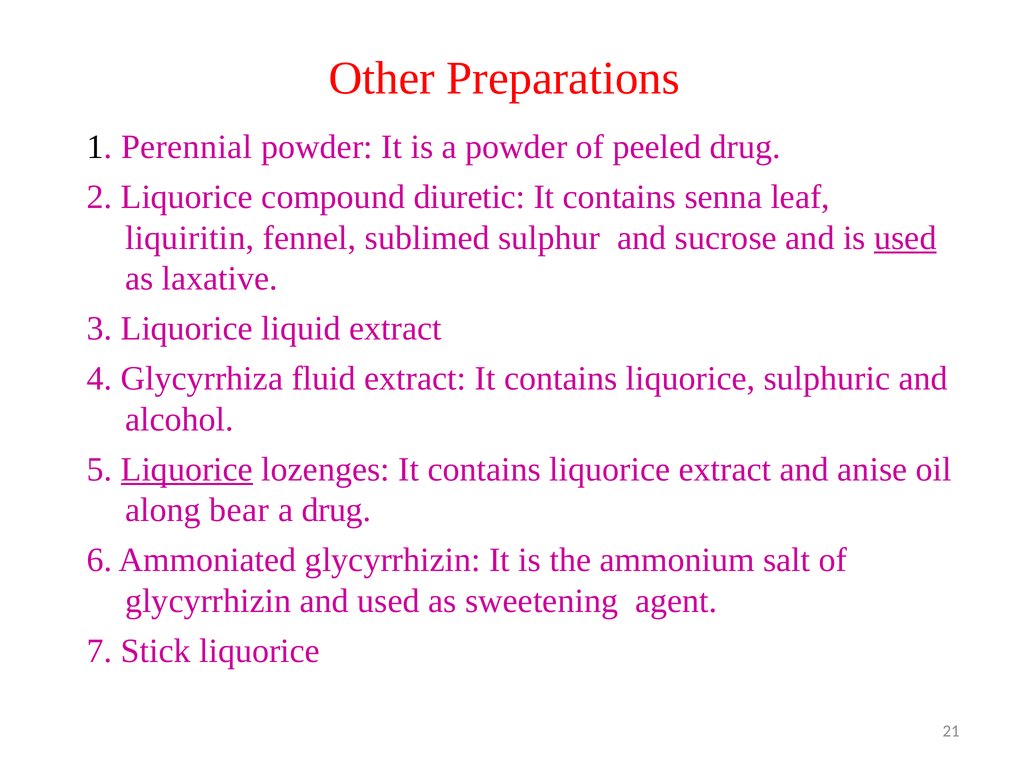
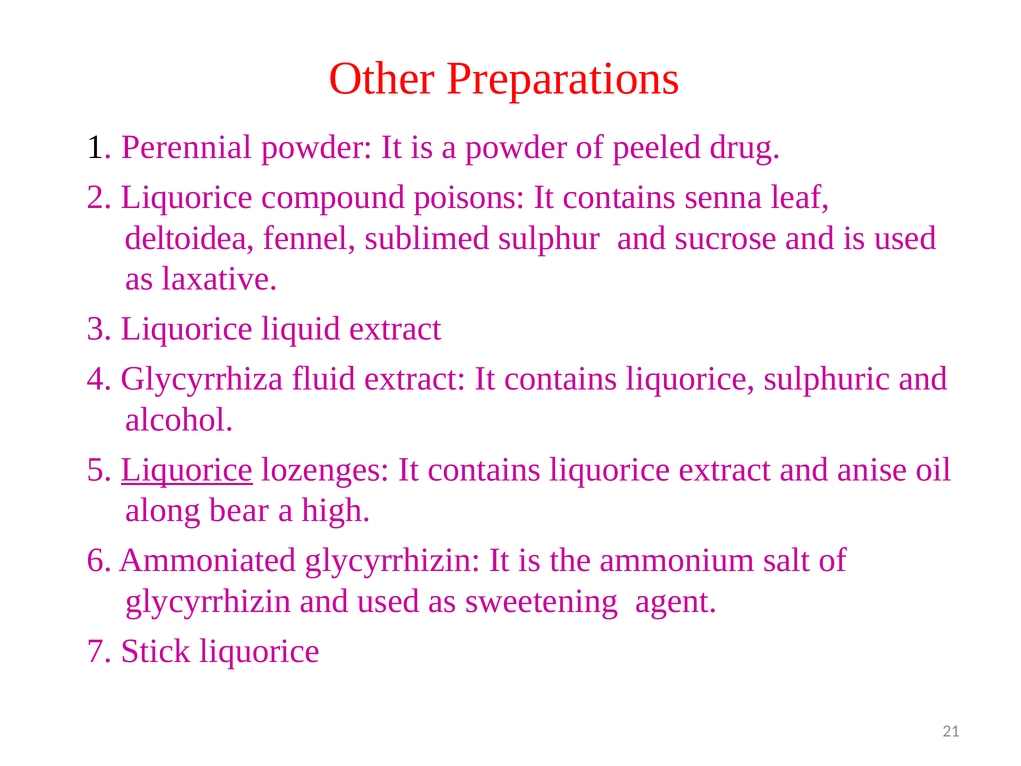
diuretic: diuretic -> poisons (469, 197)
liquiritin: liquiritin -> deltoidea (190, 238)
used underline: present -> none (905, 238)
a drug: drug -> high (336, 510)
